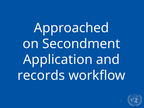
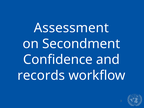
Approached: Approached -> Assessment (71, 28)
Application: Application -> Confidence (58, 60)
